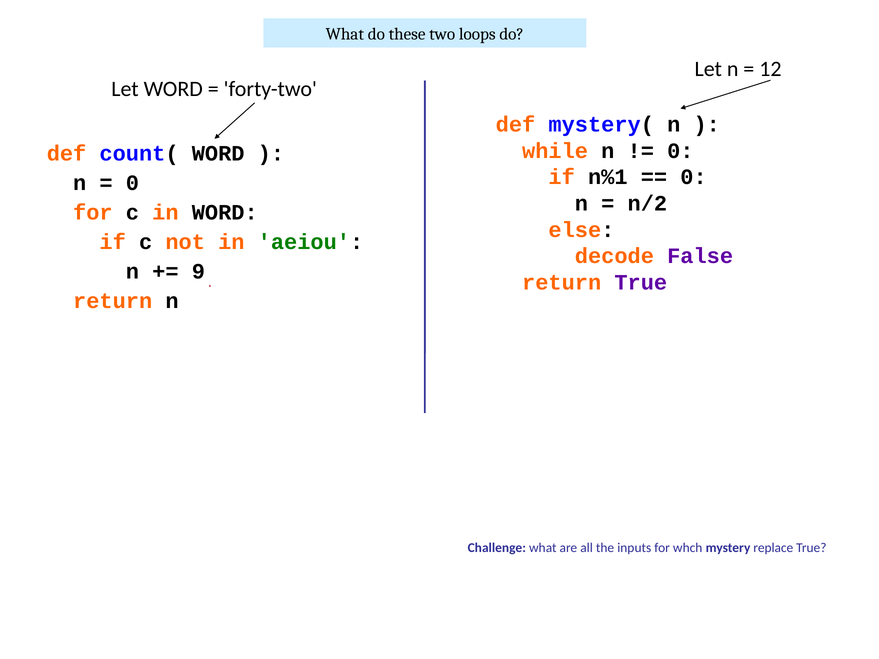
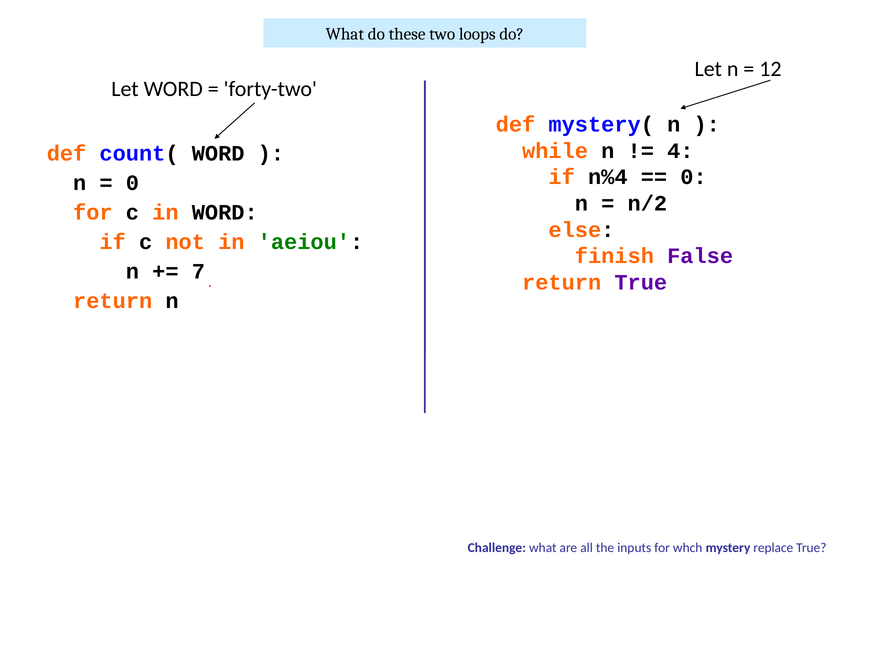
0: 0 -> 4 (680, 151)
n%1: n%1 -> n%4 (608, 177)
decode: decode -> finish (614, 256)
9: 9 -> 7 (198, 272)
